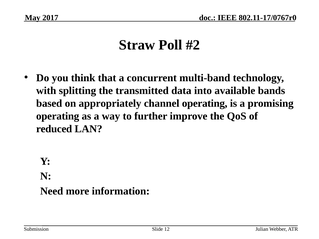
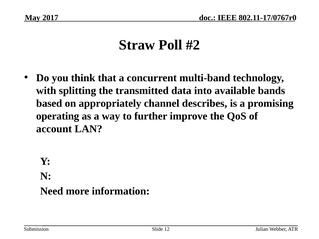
channel operating: operating -> describes (205, 103)
reduced: reduced -> account (54, 129)
